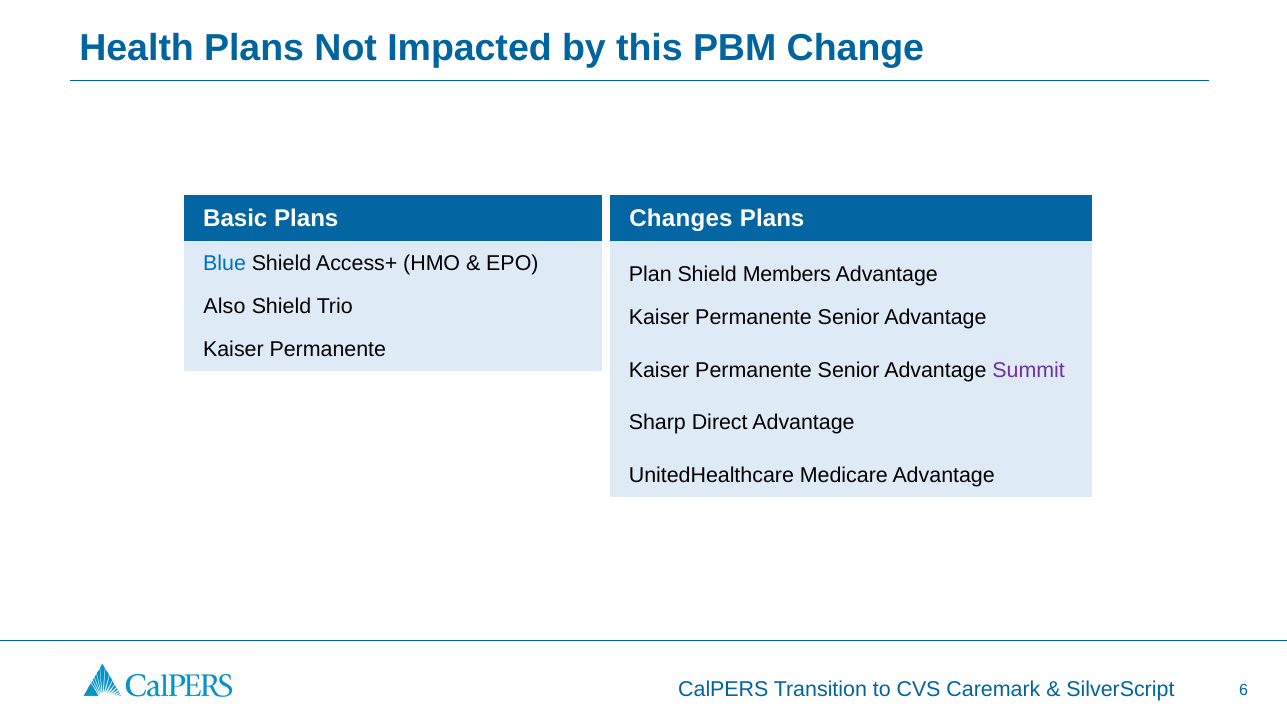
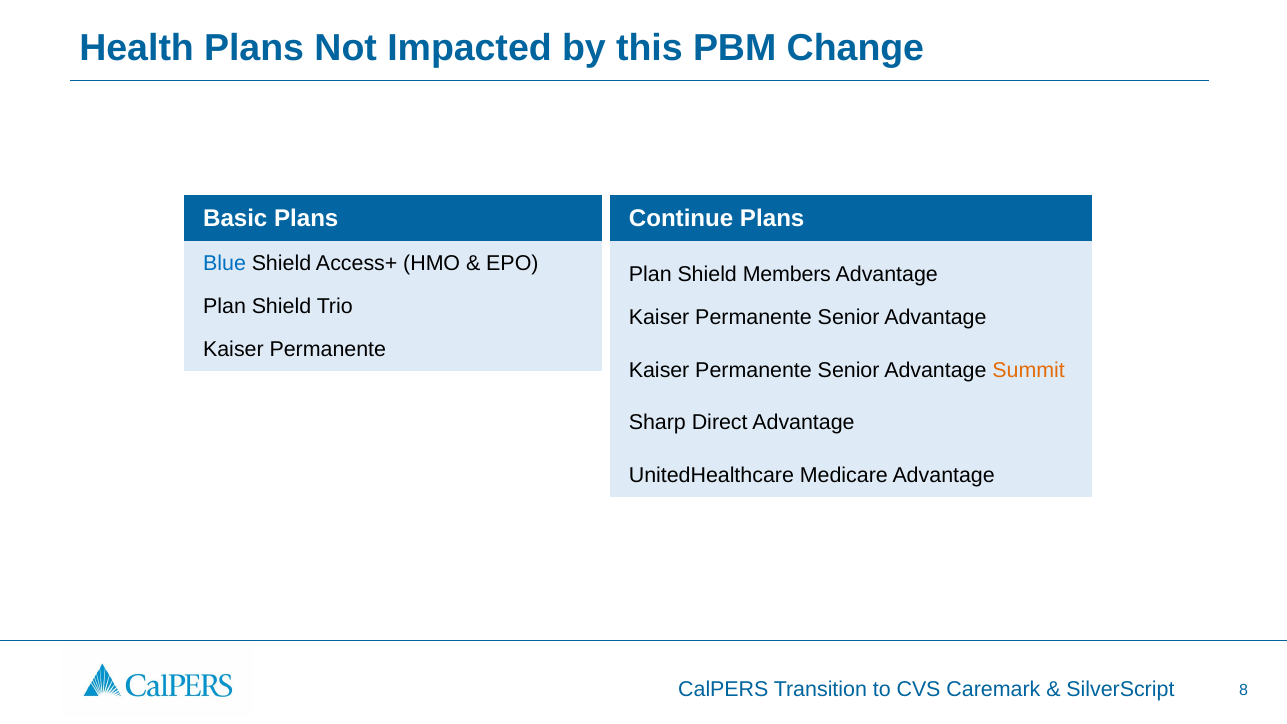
Changes: Changes -> Continue (681, 218)
Also: Also -> Plan (225, 306)
Summit colour: purple -> orange (1029, 370)
6: 6 -> 8 (1244, 690)
